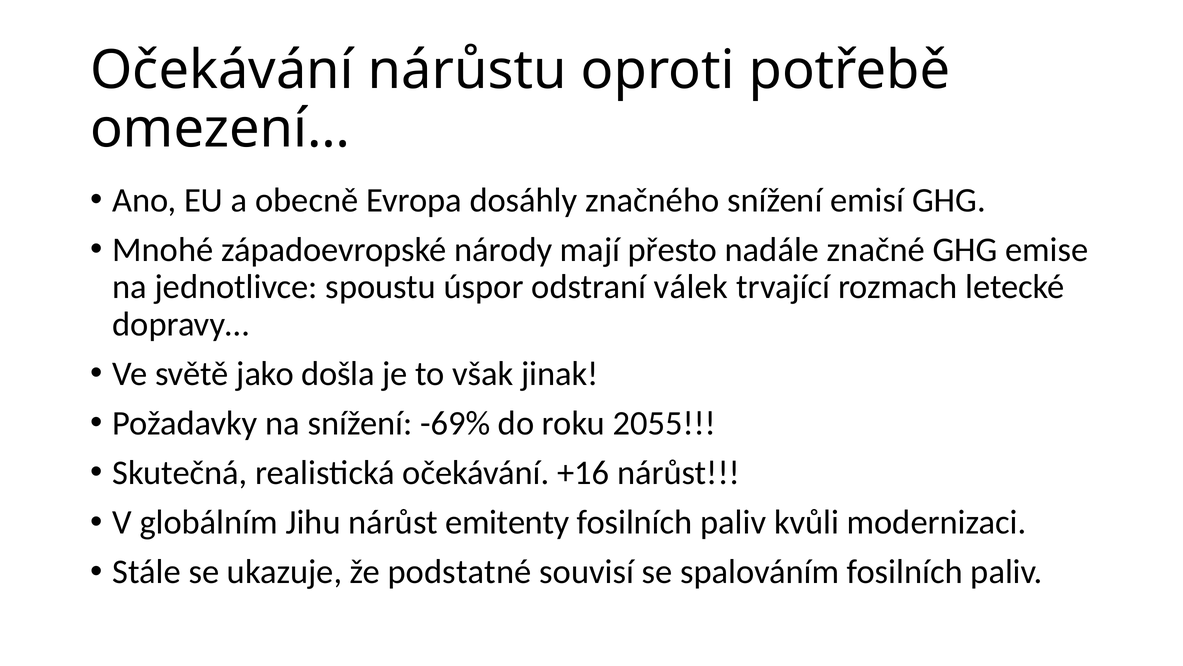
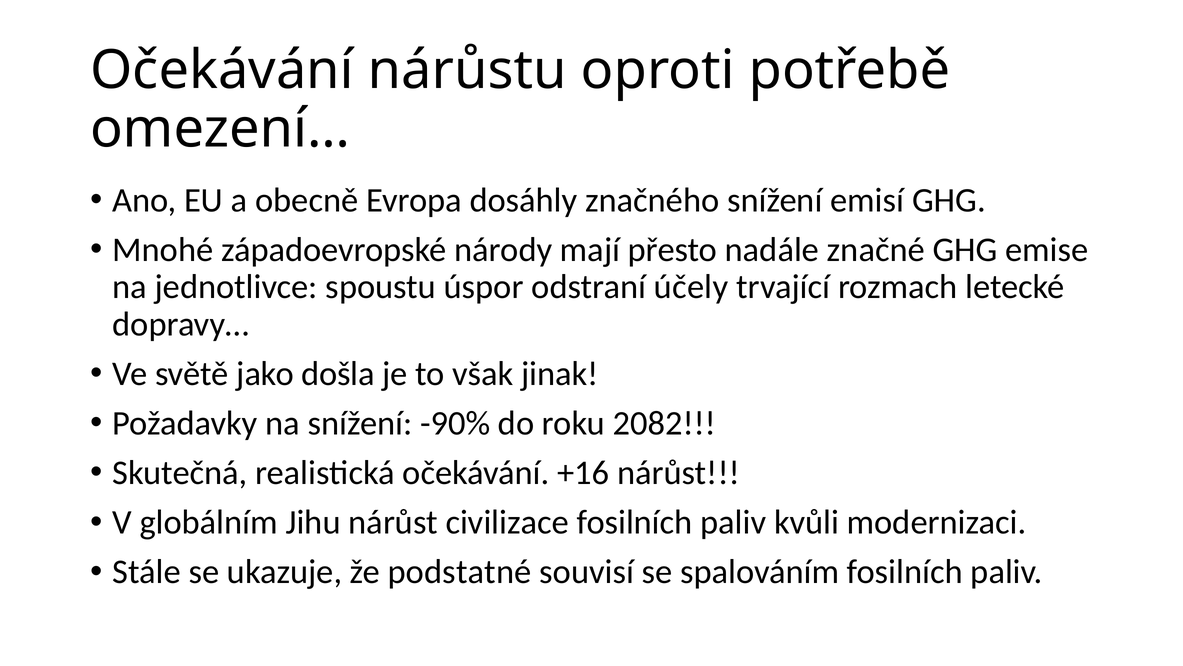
válek: válek -> účely (691, 287)
-69%: -69% -> -90% (455, 423)
2055: 2055 -> 2082 (664, 423)
emitenty: emitenty -> civilizace (507, 522)
